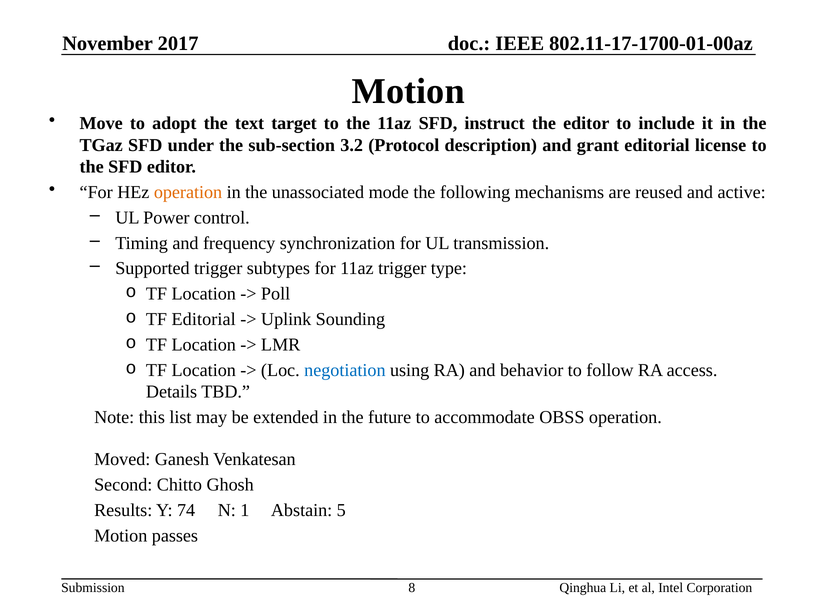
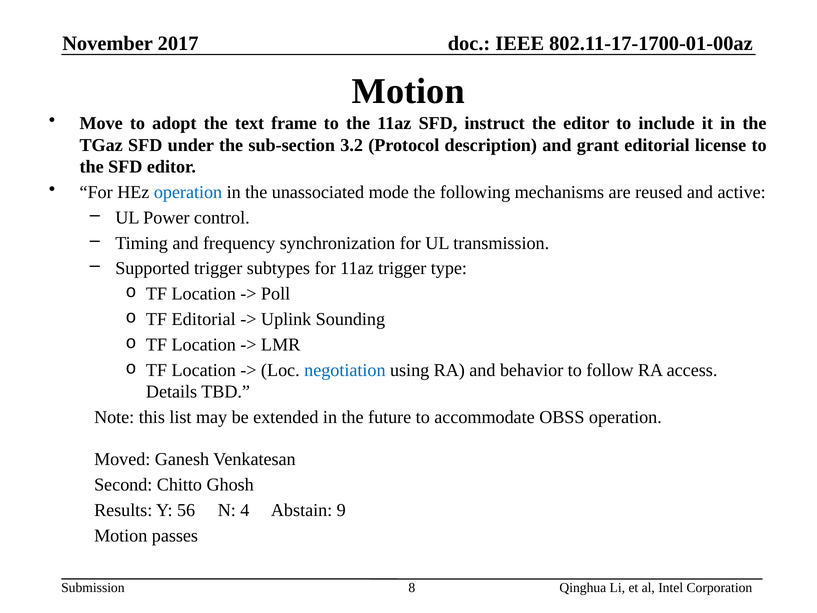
target: target -> frame (294, 123)
operation colour: orange -> blue (188, 192)
74: 74 -> 56 (186, 510)
1: 1 -> 4 (245, 510)
5: 5 -> 9 (341, 510)
